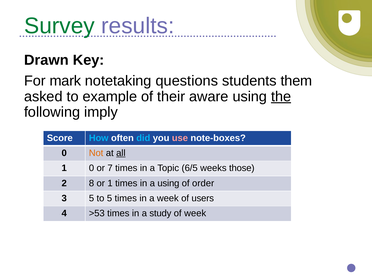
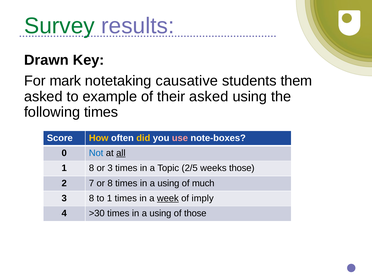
questions: questions -> causative (187, 81)
their aware: aware -> asked (209, 97)
the underline: present -> none (281, 97)
following imply: imply -> times (101, 112)
How colour: light blue -> yellow (99, 138)
did colour: light blue -> yellow (143, 138)
Not colour: orange -> blue (96, 153)
1 0: 0 -> 8 (91, 168)
or 7: 7 -> 3 (110, 168)
6/5: 6/5 -> 2/5 (190, 168)
8: 8 -> 7 (91, 183)
or 1: 1 -> 8 (110, 183)
order: order -> much (203, 183)
3 5: 5 -> 8 (91, 198)
to 5: 5 -> 1 (109, 198)
week underline: none -> present (168, 198)
users: users -> imply (203, 198)
>53: >53 -> >30 (97, 213)
study: study -> using (160, 213)
of week: week -> those (195, 213)
